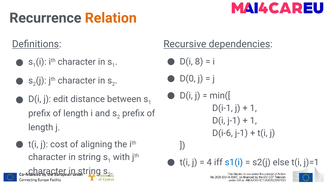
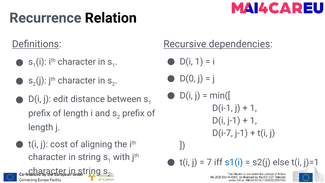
Relation colour: orange -> black (111, 18)
D(i 8: 8 -> 1 (199, 62)
D(i-6: D(i-6 -> D(i-7 (222, 133)
4: 4 -> 7 (209, 162)
